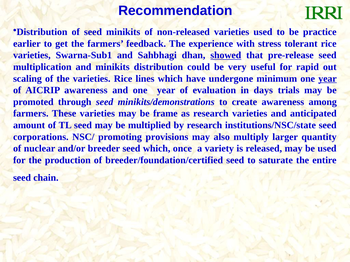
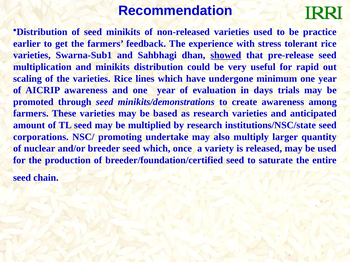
year underline: present -> none (328, 79)
frame: frame -> based (165, 114)
provisions: provisions -> undertake (167, 137)
